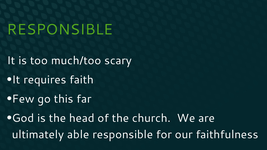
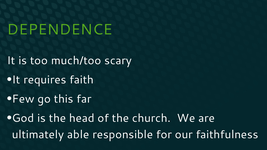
RESPONSIBLE: RESPONSIBLE -> DEPENDENCE (60, 30)
